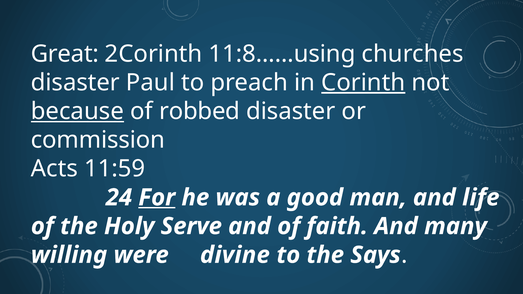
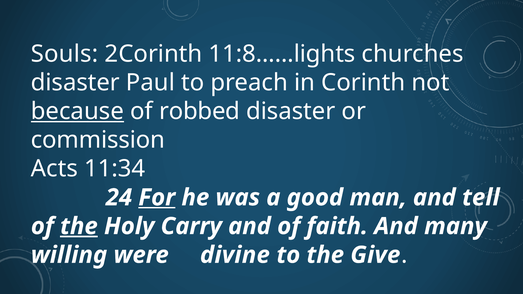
Great: Great -> Souls (65, 54)
11:8……using: 11:8……using -> 11:8……lights (282, 54)
Corinth underline: present -> none (363, 83)
11:59: 11:59 -> 11:34 (115, 169)
life: life -> tell (481, 198)
the underline: none -> present (79, 226)
Serve: Serve -> Carry (191, 226)
Says: Says -> Give (375, 255)
